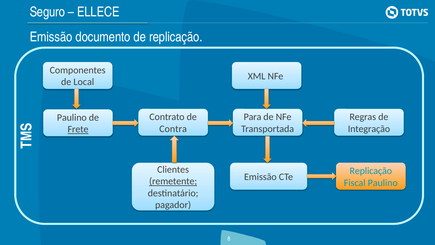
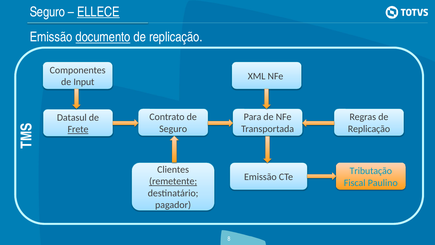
ELLECE underline: none -> present (98, 12)
documento underline: none -> present (103, 37)
Local: Local -> Input (84, 82)
Paulino: Paulino -> Datasul (72, 117)
Contra: Contra -> Seguro (173, 129)
Integração: Integração -> Replicação (369, 129)
Replicação: Replicação -> Tributação (371, 171)
